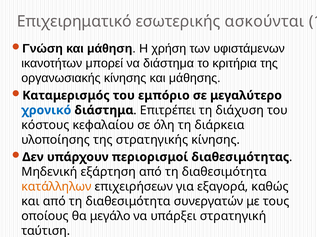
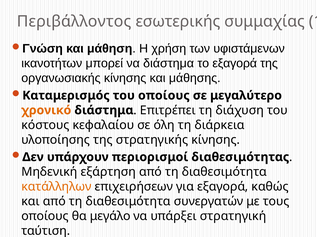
Επιχειρηματικό: Επιχειρηματικό -> Περιβάλλοντος (74, 22)
ασκούνται: ασκούνται -> συμμαχίας (265, 22)
το κριτήρια: κριτήρια -> εξαγορά (235, 64)
του εμπόριο: εμπόριο -> οποίους (164, 96)
χρονικό colour: blue -> orange (46, 111)
